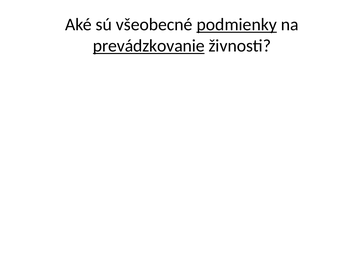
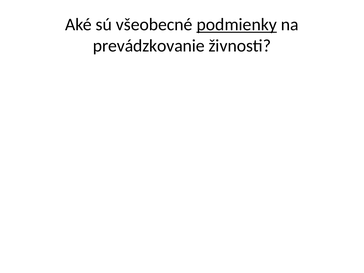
prevádzkovanie underline: present -> none (149, 46)
